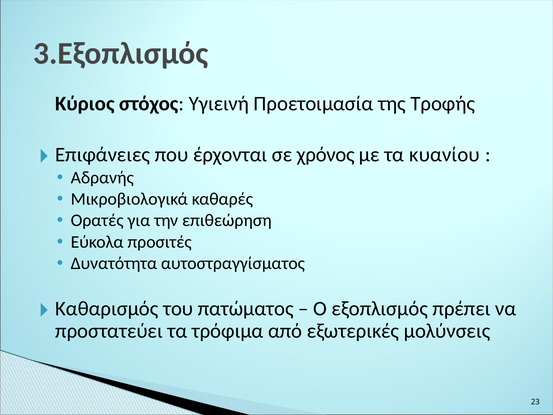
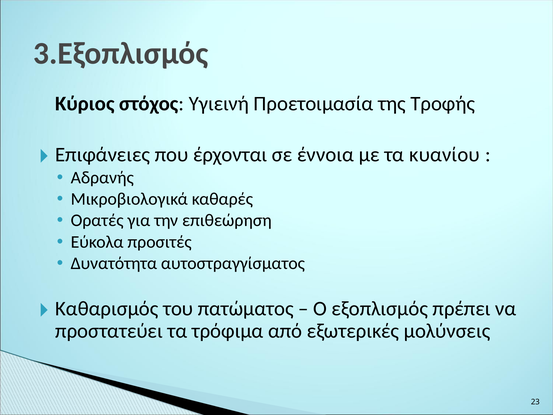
χρόνος: χρόνος -> έννοια (326, 154)
